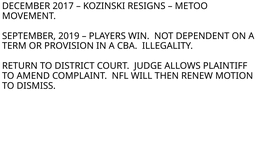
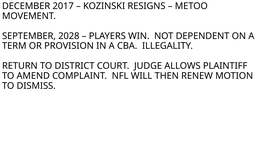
2019: 2019 -> 2028 (69, 36)
